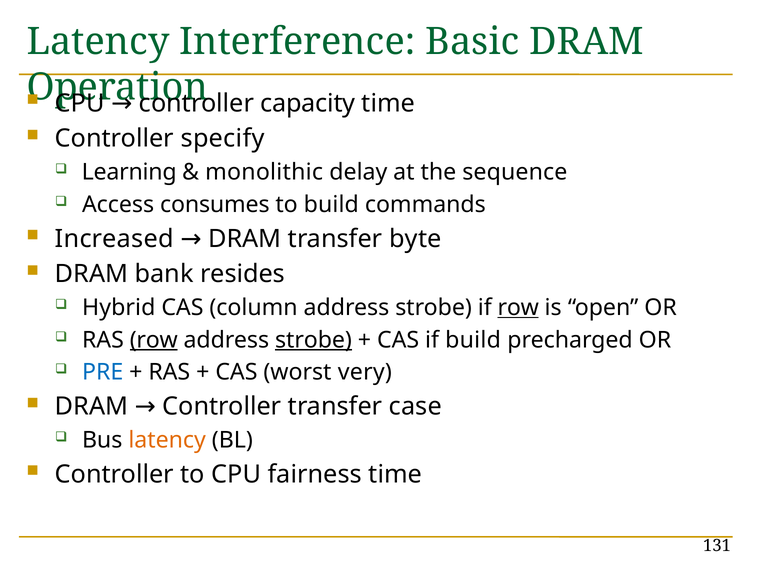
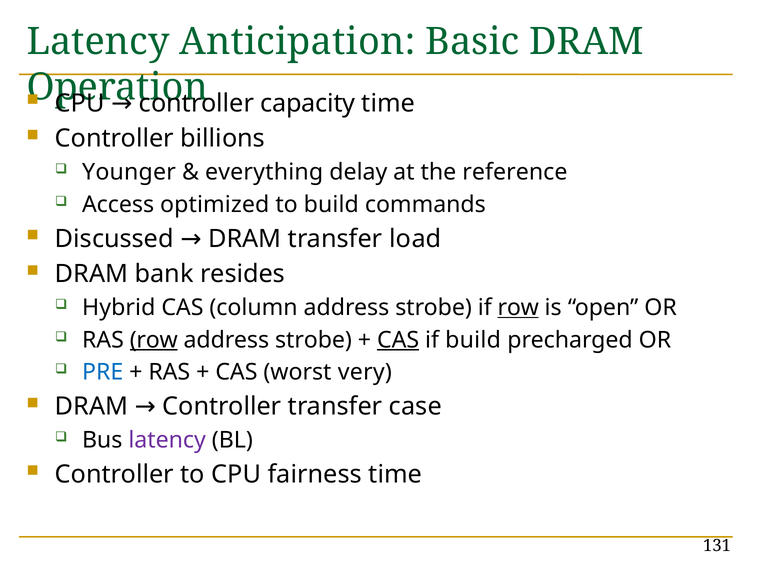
Interference: Interference -> Anticipation (297, 42)
specify: specify -> billions (223, 139)
Learning: Learning -> Younger (129, 172)
monolithic: monolithic -> everything (264, 172)
sequence: sequence -> reference (515, 172)
consumes: consumes -> optimized (215, 205)
Increased: Increased -> Discussed (114, 239)
byte: byte -> load (415, 239)
strobe underline: present -> none (313, 340)
CAS underline: none -> present (398, 340)
latency colour: orange -> purple (167, 440)
